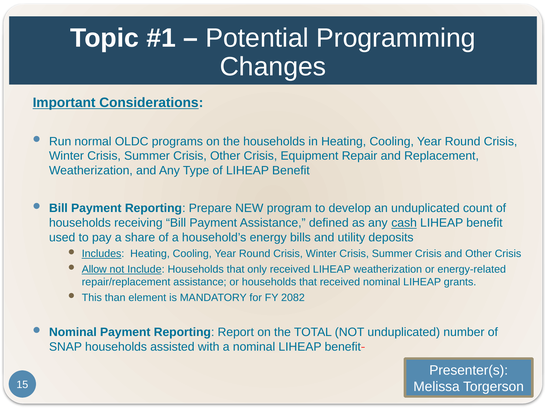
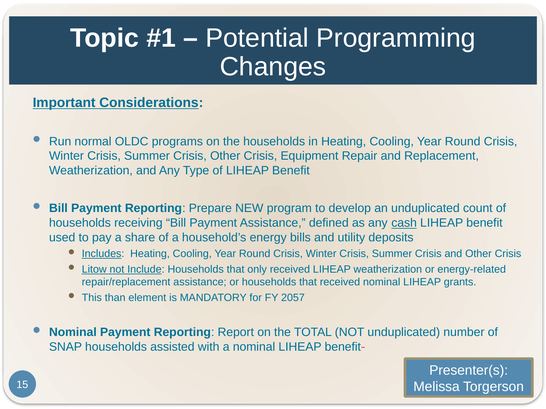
Allow: Allow -> Litow (94, 270)
2082: 2082 -> 2057 (293, 298)
